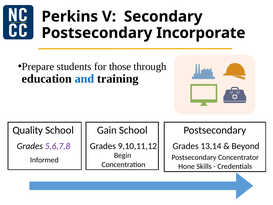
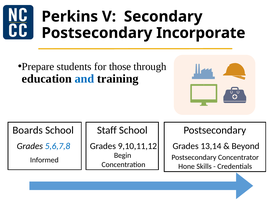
Quality: Quality -> Boards (28, 130)
Gain: Gain -> Staff (107, 130)
5,6,7,8 colour: purple -> blue (58, 146)
